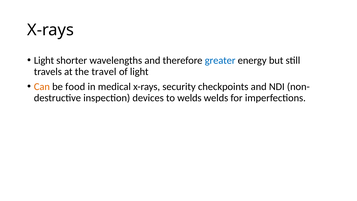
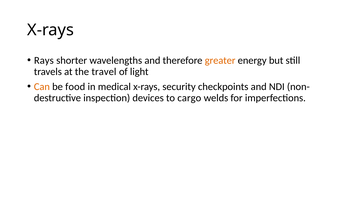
Light: Light -> Rays (44, 60)
greater colour: blue -> orange (220, 60)
to welds: welds -> cargo (189, 98)
